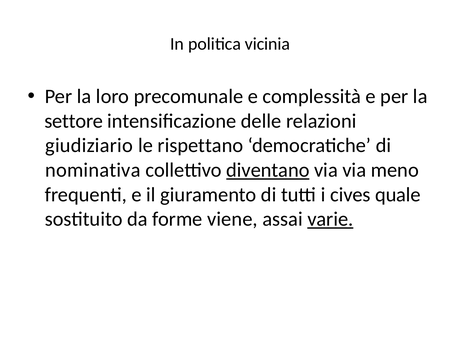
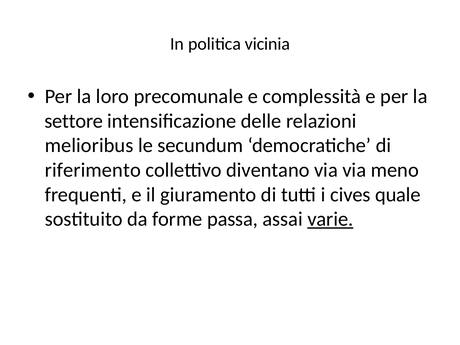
giudiziario: giudiziario -> melioribus (89, 146)
rispettano: rispettano -> secundum (200, 146)
nominativa: nominativa -> riferimento (93, 170)
diventano underline: present -> none (268, 170)
viene: viene -> passa (233, 219)
